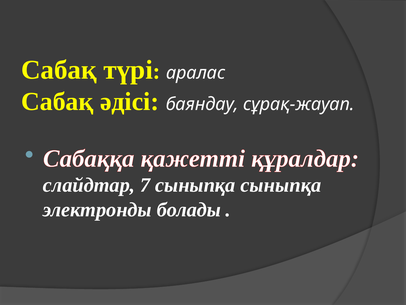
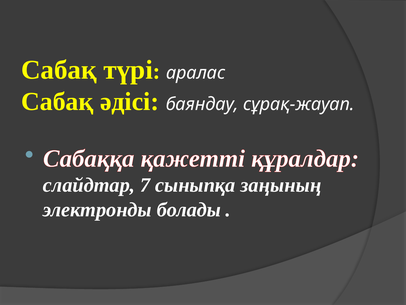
сыныпқа сыныпқа: сыныпқа -> заңының (281, 185)
